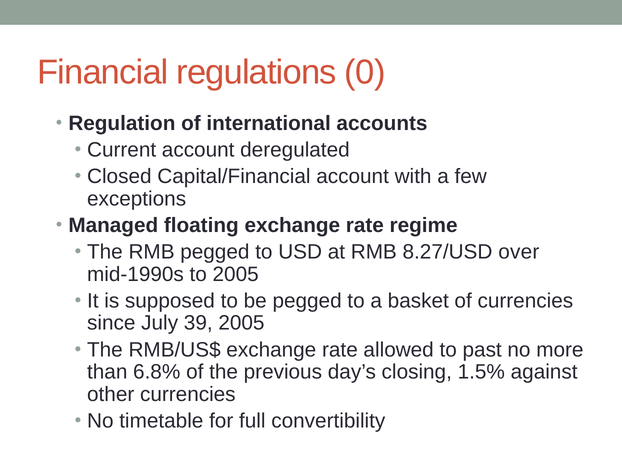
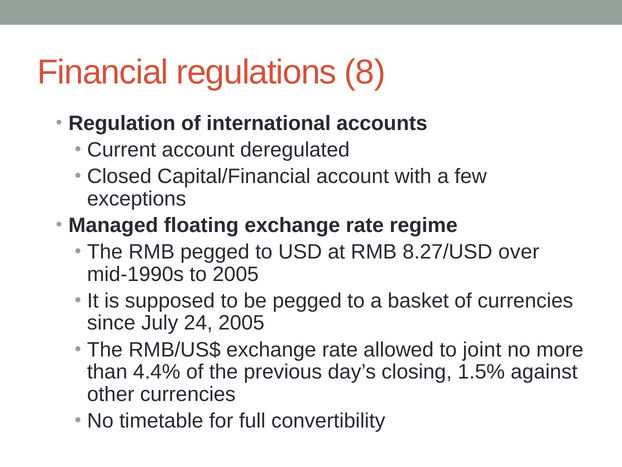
0: 0 -> 8 (365, 72)
39: 39 -> 24 (198, 323)
past: past -> joint (482, 349)
6.8%: 6.8% -> 4.4% (157, 372)
